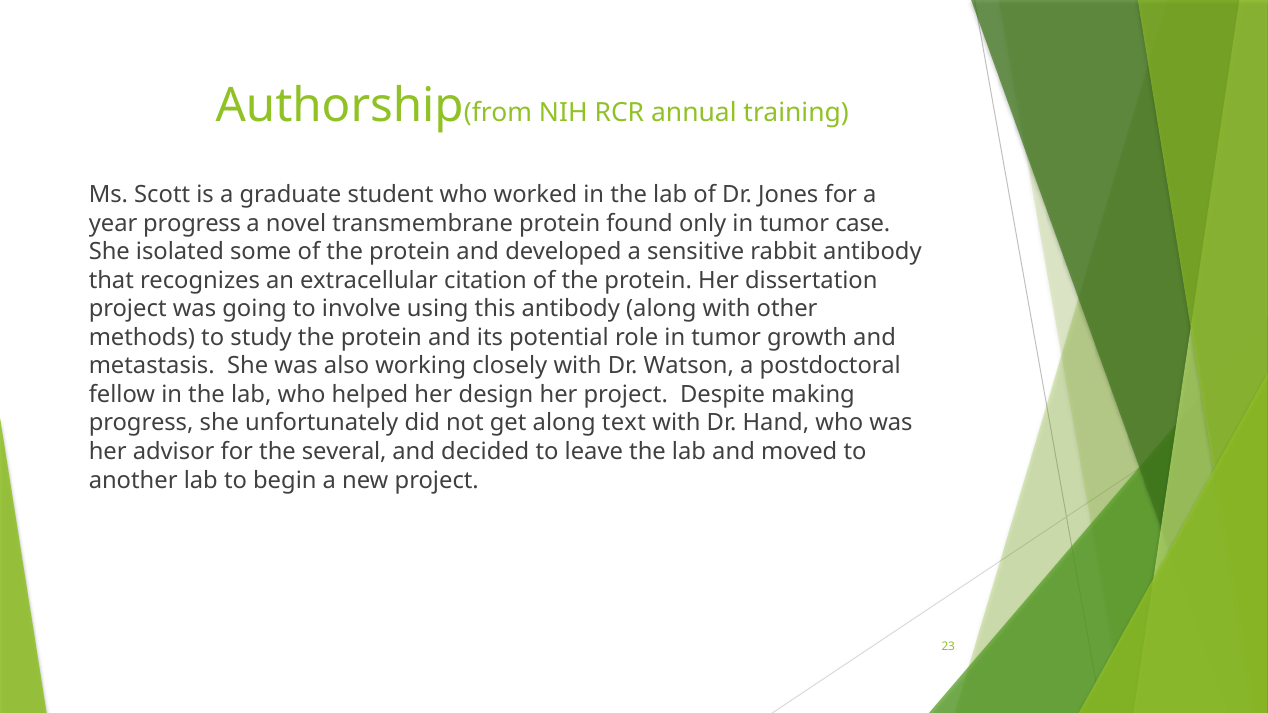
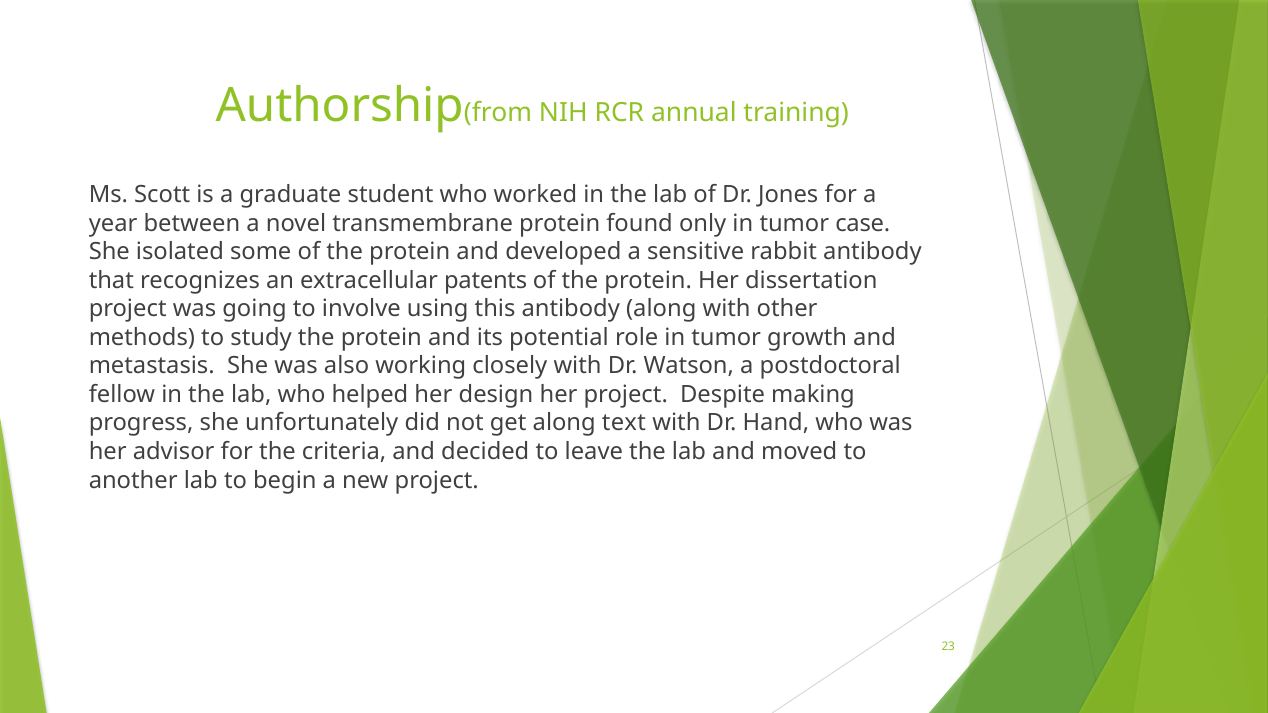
year progress: progress -> between (192, 224)
citation: citation -> patents (486, 281)
several: several -> criteria (344, 452)
